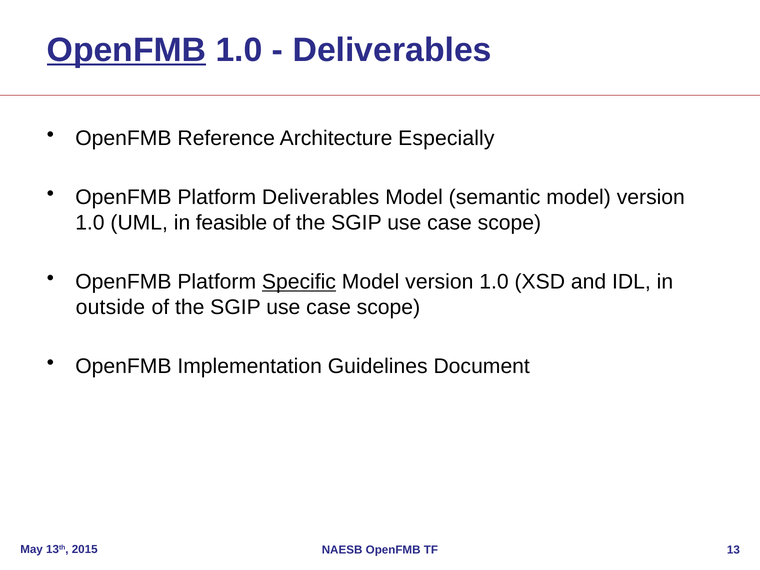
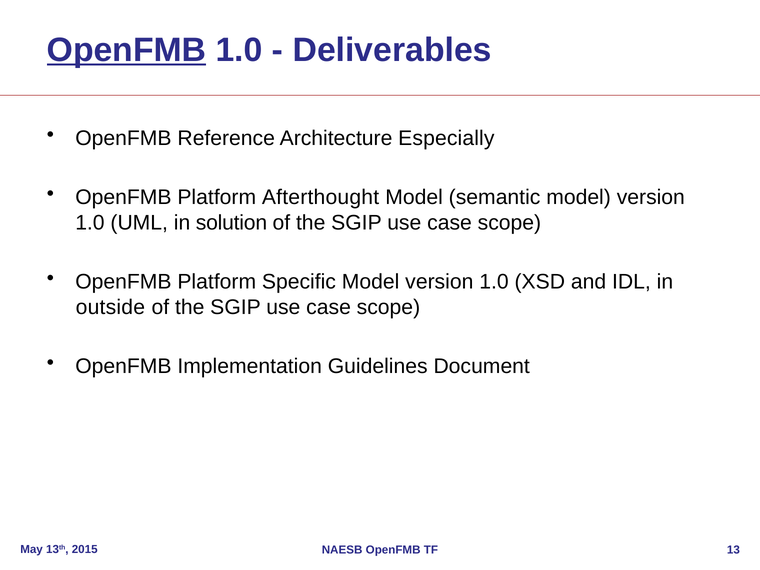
Platform Deliverables: Deliverables -> Afterthought (321, 197)
feasible: feasible -> solution (231, 223)
Specific underline: present -> none (299, 282)
